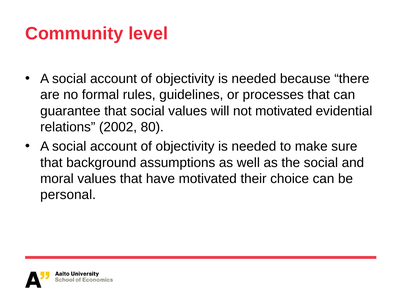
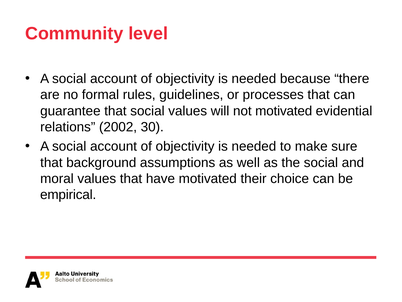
80: 80 -> 30 (152, 127)
personal: personal -> empirical (68, 195)
